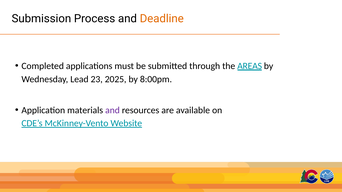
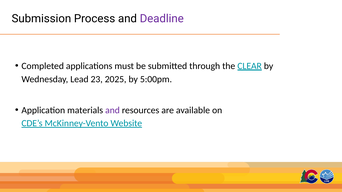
Deadline colour: orange -> purple (162, 19)
AREAS: AREAS -> CLEAR (250, 66)
8:00pm: 8:00pm -> 5:00pm (156, 79)
